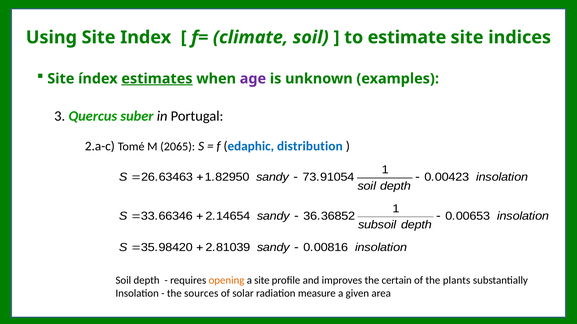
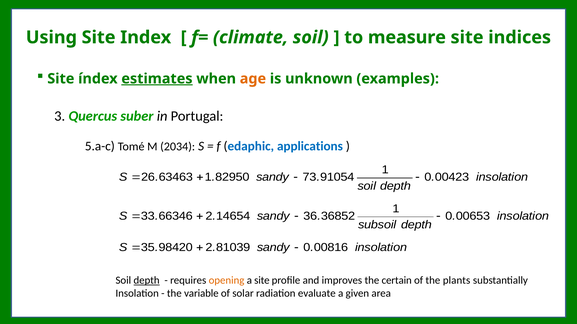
estimate: estimate -> measure (407, 37)
age colour: purple -> orange (253, 79)
2.a-c: 2.a-c -> 5.a-c (100, 146)
2065: 2065 -> 2034 (178, 147)
distribution: distribution -> applications (310, 146)
depth underline: none -> present (147, 281)
sources: sources -> variable (201, 294)
measure: measure -> evaluate (317, 294)
